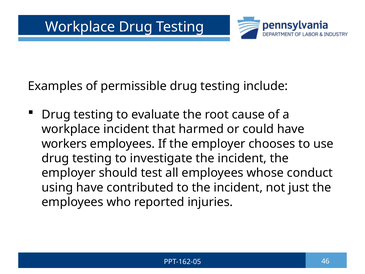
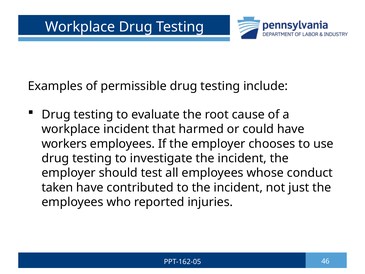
using: using -> taken (57, 187)
